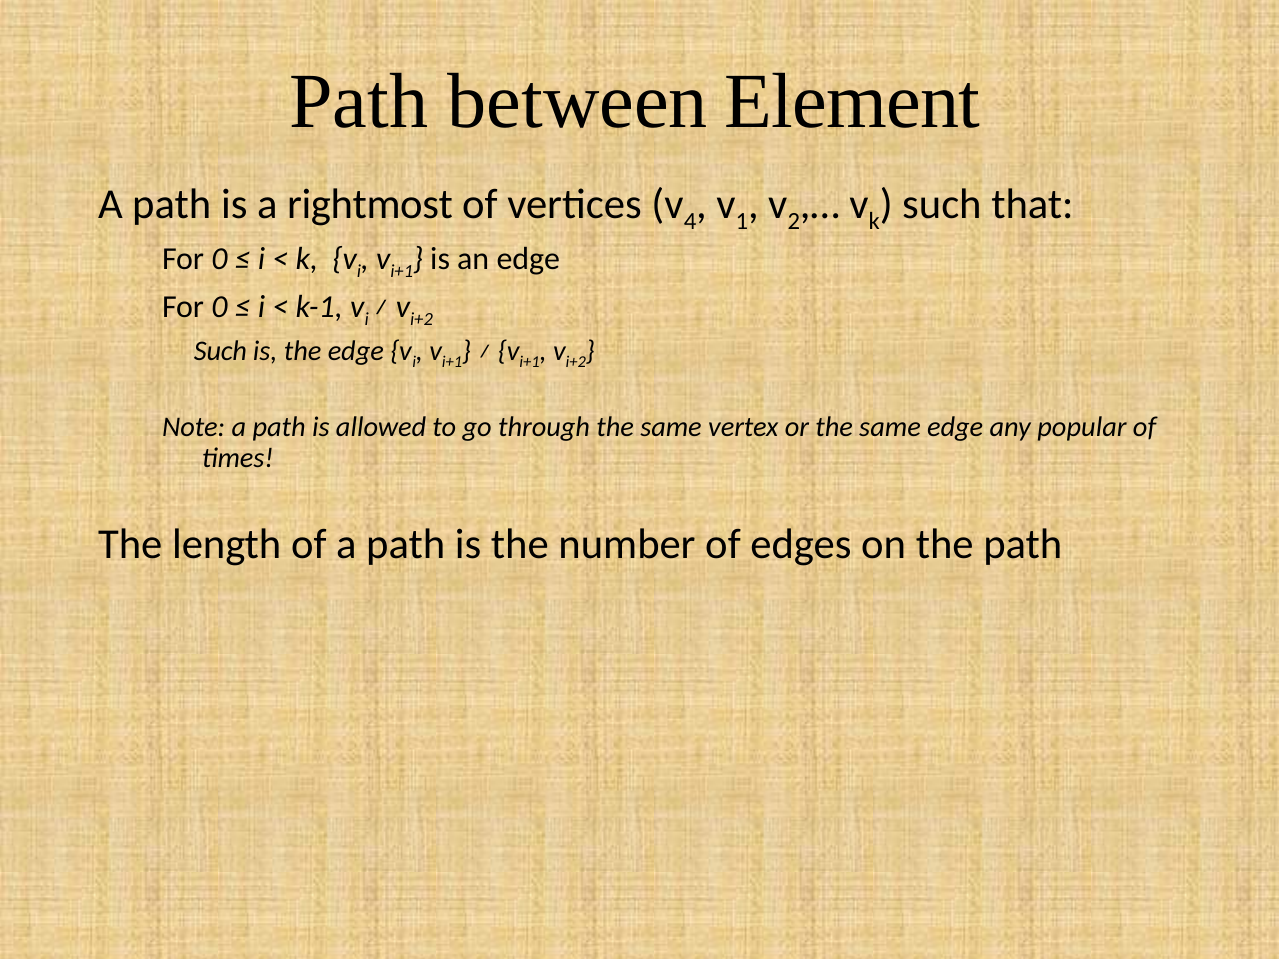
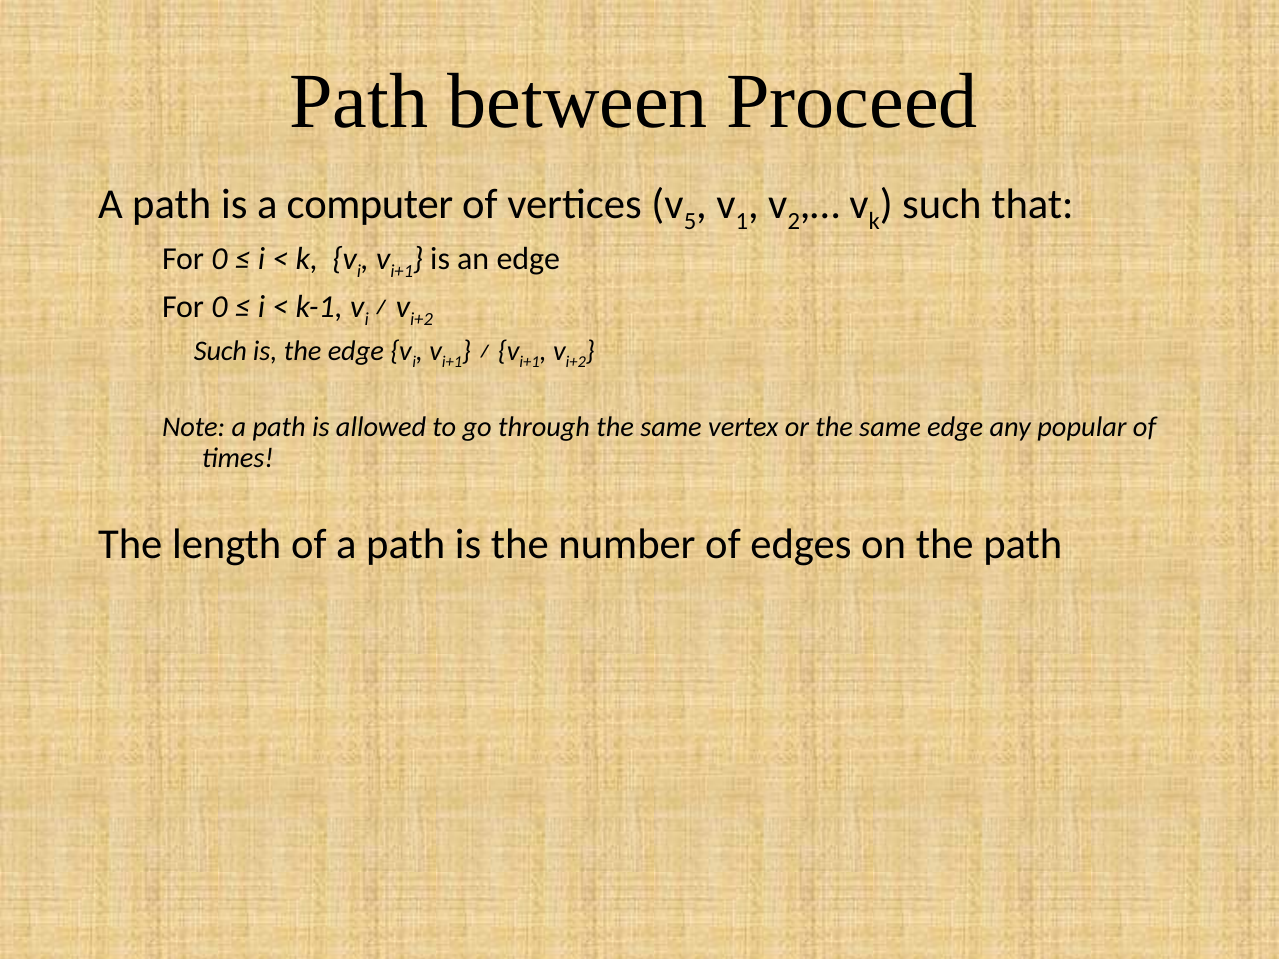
Element: Element -> Proceed (852, 101)
rightmost: rightmost -> computer (370, 205)
4: 4 -> 5 (690, 221)
